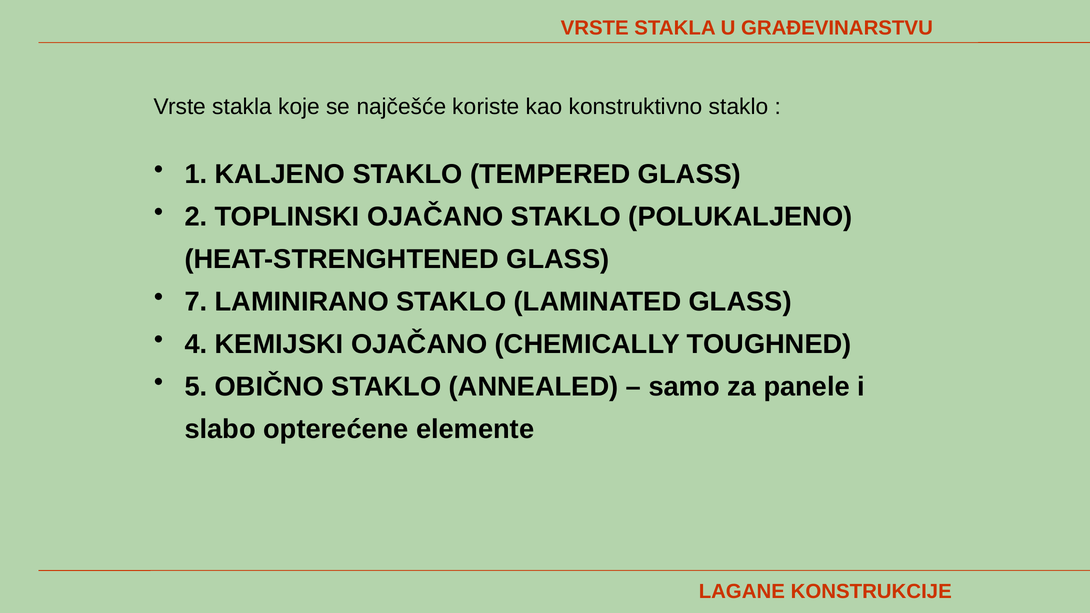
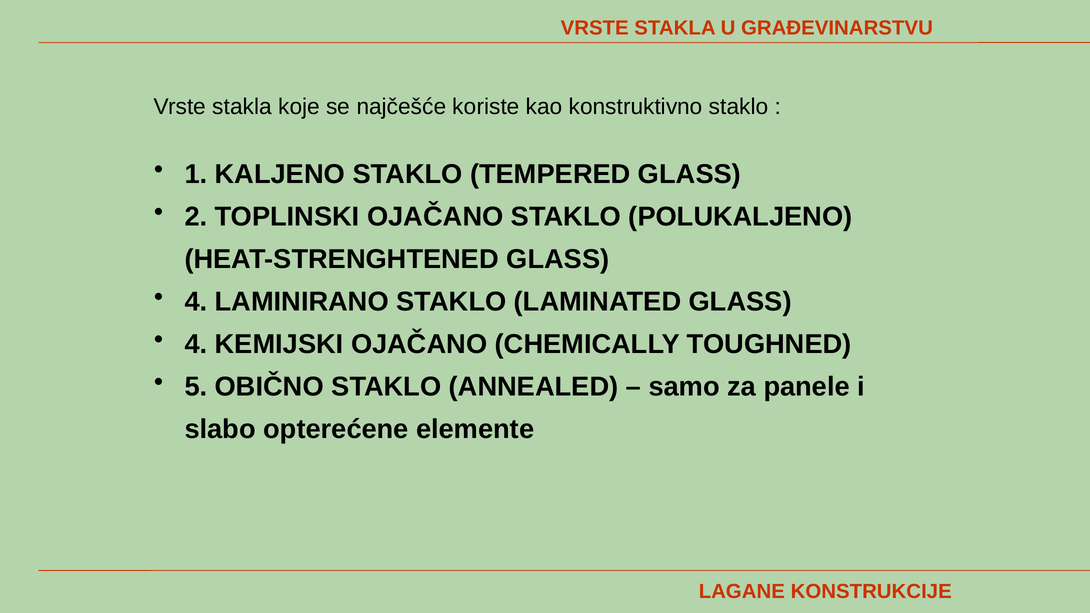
7: 7 -> 4 (196, 302)
